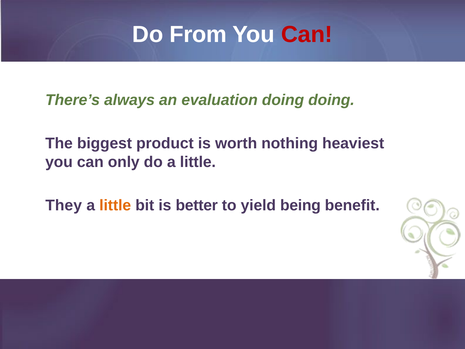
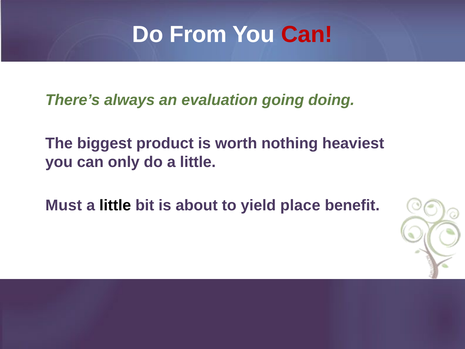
evaluation doing: doing -> going (283, 100)
They: They -> Must (64, 205)
little colour: orange -> black (115, 205)
better: better -> about (197, 205)
being: being -> place (300, 205)
